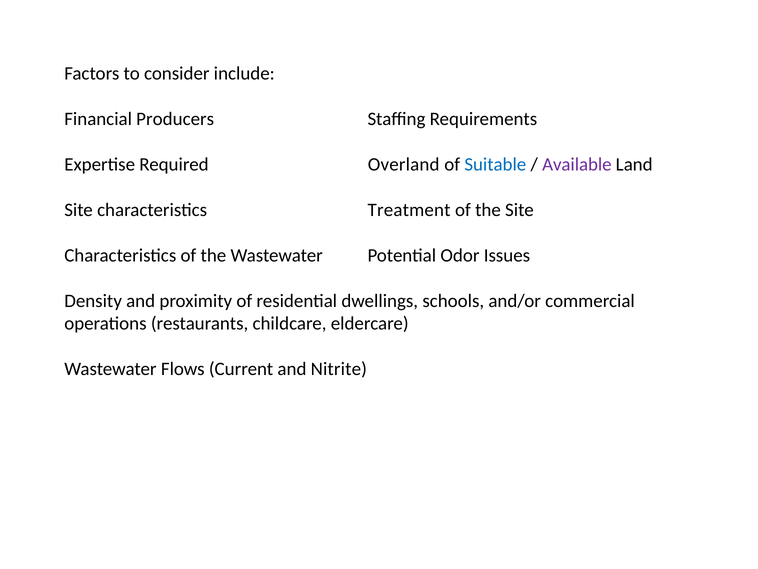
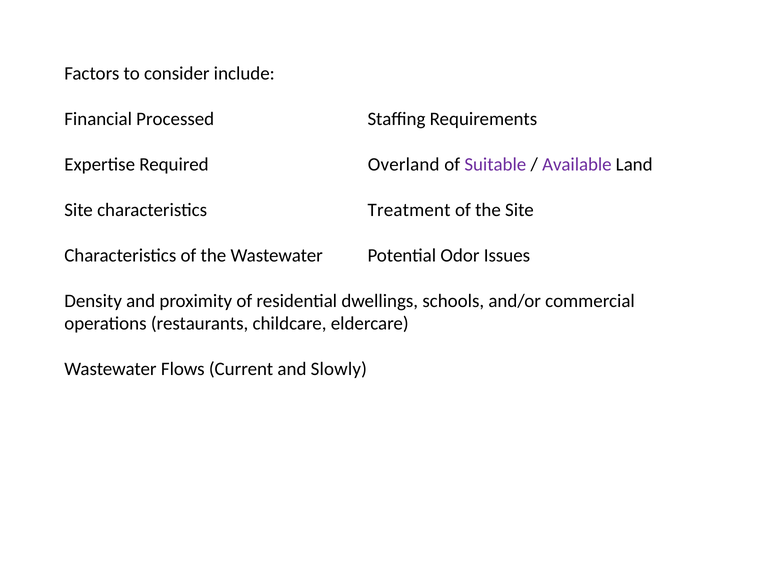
Producers: Producers -> Processed (175, 119)
Suitable colour: blue -> purple (495, 164)
Nitrite: Nitrite -> Slowly (339, 369)
